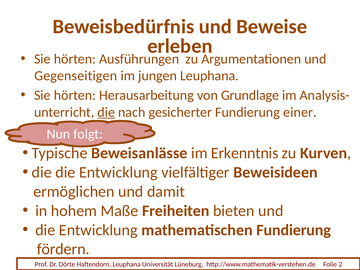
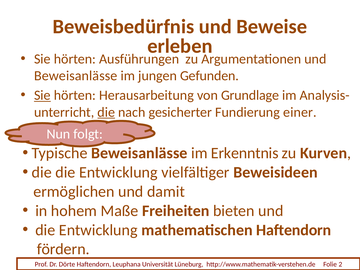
Gegenseitigen: Gegenseitigen -> Beweisanlässe (76, 76)
jungen Leuphana: Leuphana -> Gefunden (209, 76)
Sie underline: none -> present (42, 95)
mathematischen Fundierung: Fundierung -> Haftendorn (294, 230)
